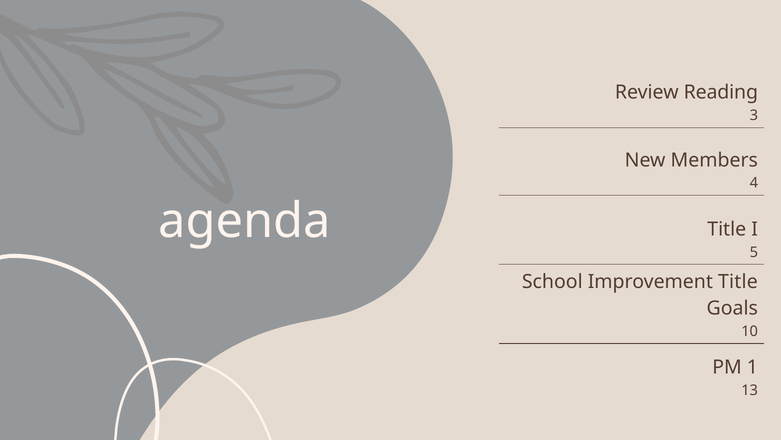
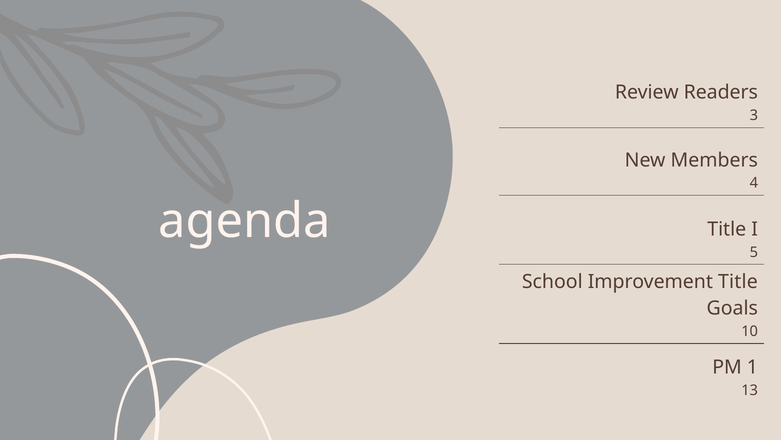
Reading: Reading -> Readers (721, 92)
